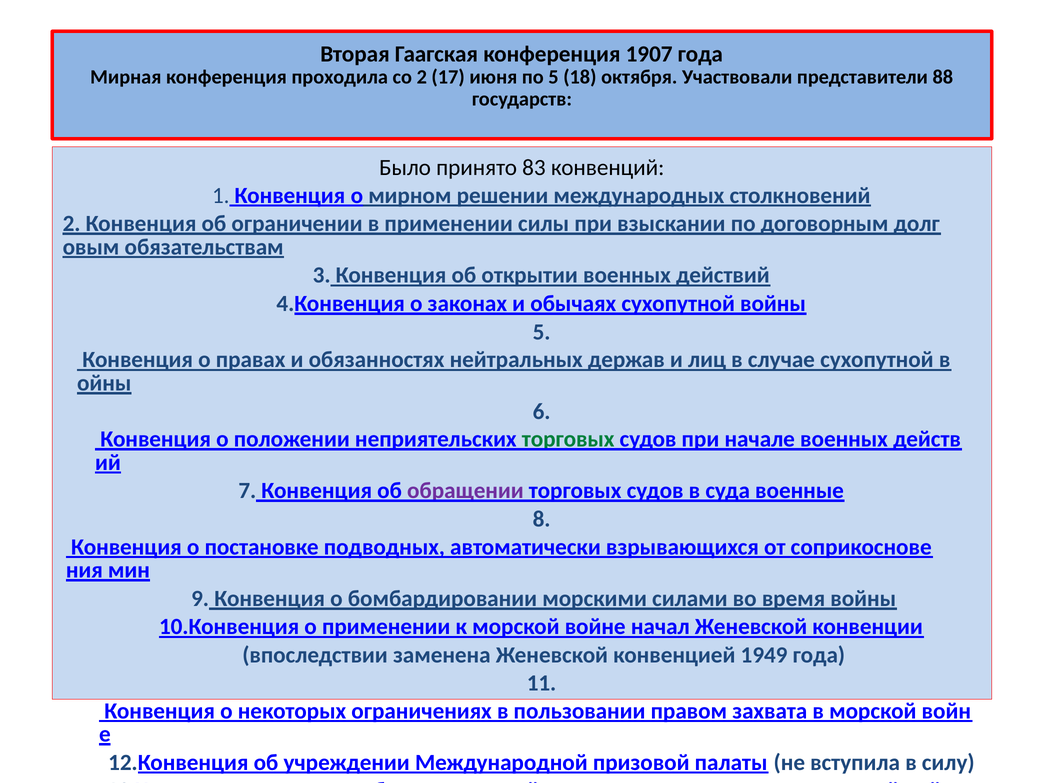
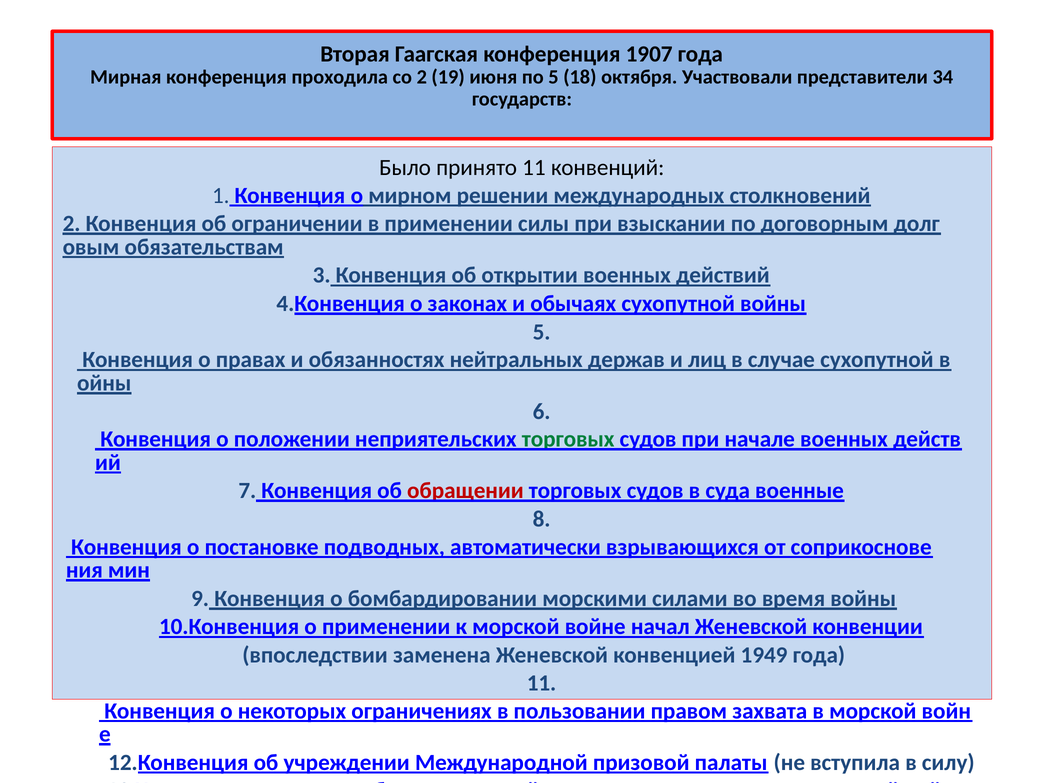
17: 17 -> 19 (448, 77)
88: 88 -> 34 (943, 77)
принято 83: 83 -> 11 (534, 168)
обращении colour: purple -> red (465, 491)
